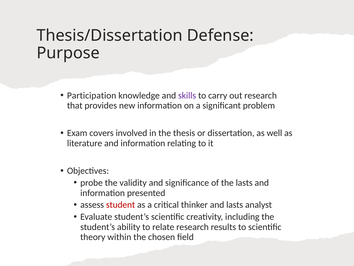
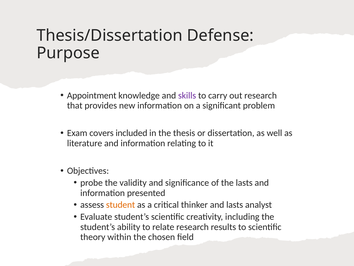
Participation: Participation -> Appointment (92, 95)
involved: involved -> included (131, 133)
student colour: red -> orange (121, 204)
